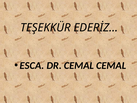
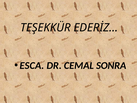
CEMAL CEMAL: CEMAL -> SONRA (111, 65)
